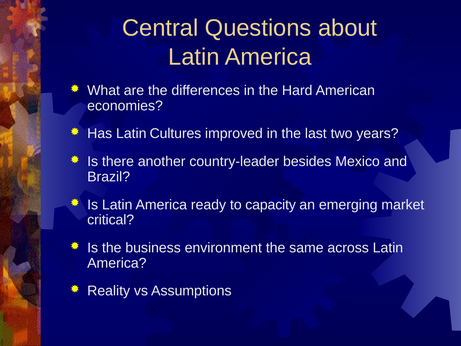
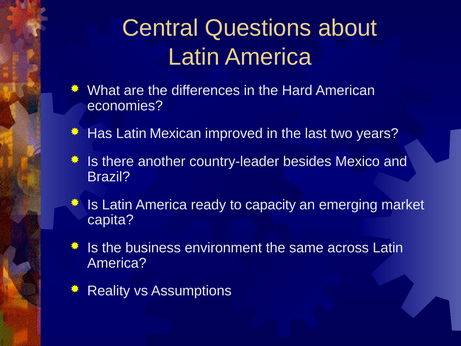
Cultures: Cultures -> Mexican (175, 134)
critical: critical -> capita (111, 220)
